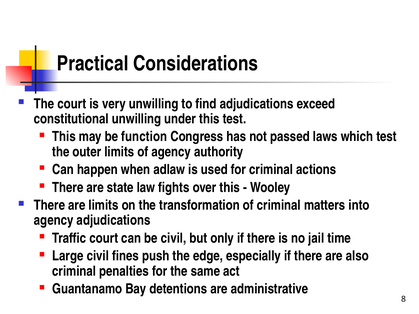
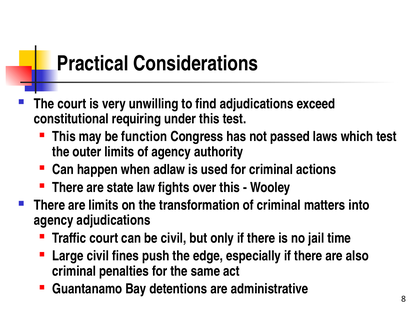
constitutional unwilling: unwilling -> requiring (137, 119)
